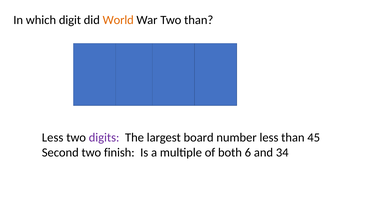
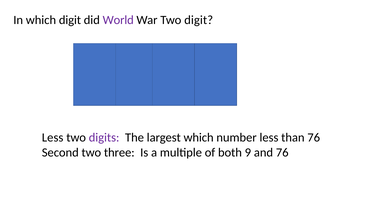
World colour: orange -> purple (118, 20)
Two than: than -> digit (199, 20)
largest board: board -> which (199, 137)
than 45: 45 -> 76 (314, 137)
finish: finish -> three (119, 152)
6: 6 -> 9 (248, 152)
and 34: 34 -> 76 (282, 152)
